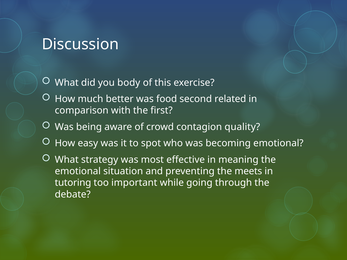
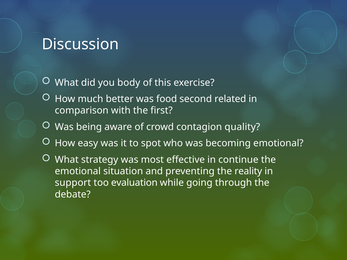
meaning: meaning -> continue (238, 160)
meets: meets -> reality (248, 171)
tutoring: tutoring -> support (73, 183)
important: important -> evaluation (134, 183)
